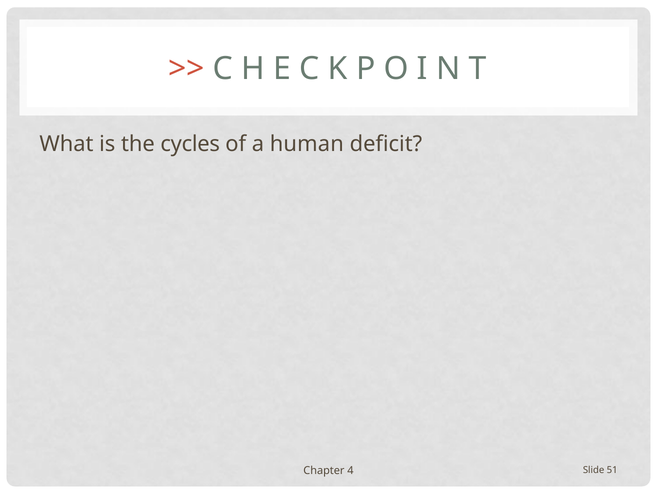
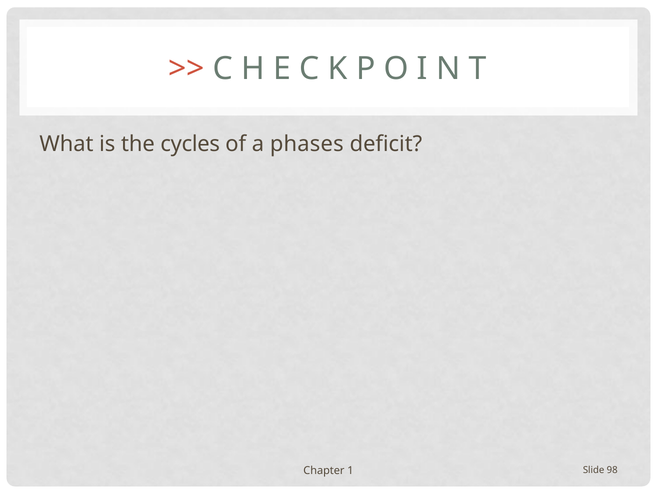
human: human -> phases (307, 144)
4: 4 -> 1 (350, 471)
51: 51 -> 98 (612, 470)
